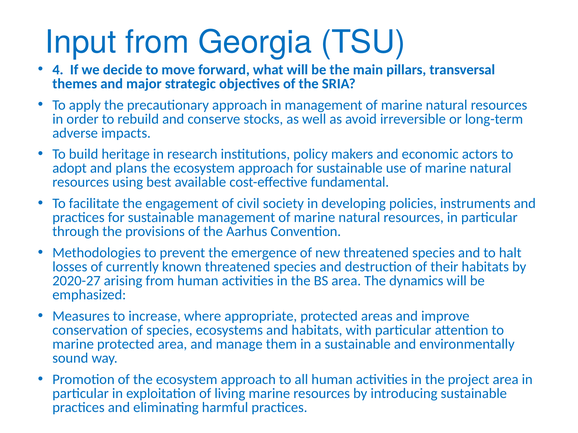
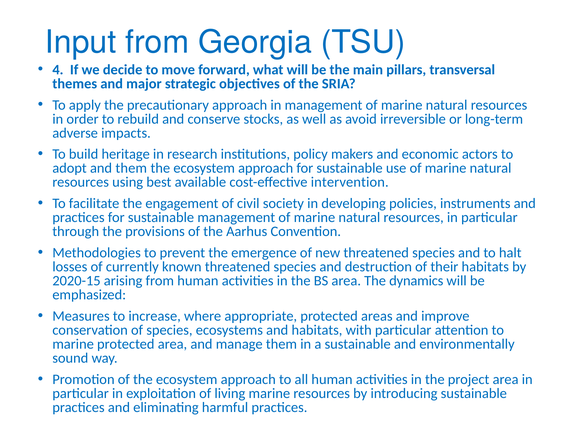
and plans: plans -> them (131, 168)
fundamental: fundamental -> intervention (350, 182)
2020-27: 2020-27 -> 2020-15 (76, 281)
